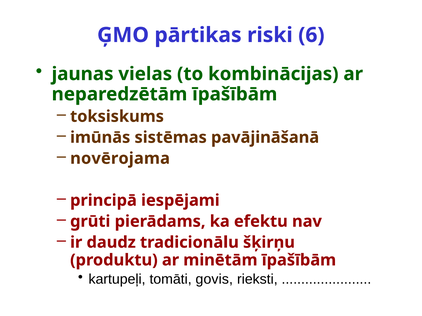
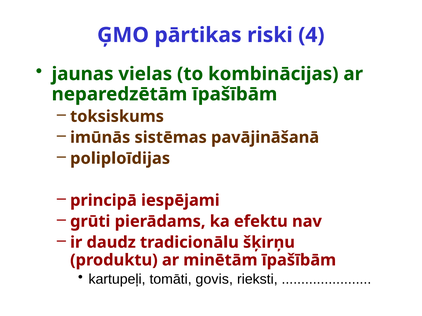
6: 6 -> 4 (311, 35)
novērojama: novērojama -> poliploīdijas (120, 159)
